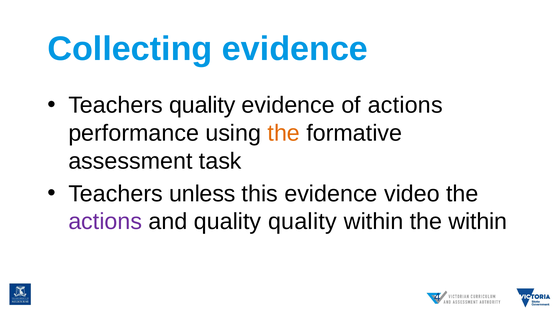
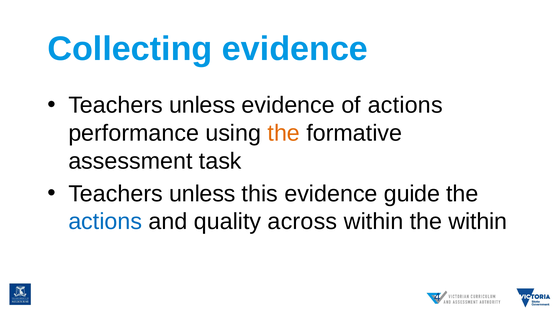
quality: quality -> unless (202, 105)
video: video -> guide (412, 194)
actions colour: purple -> blue (105, 222)
quality quality: quality -> across (302, 222)
